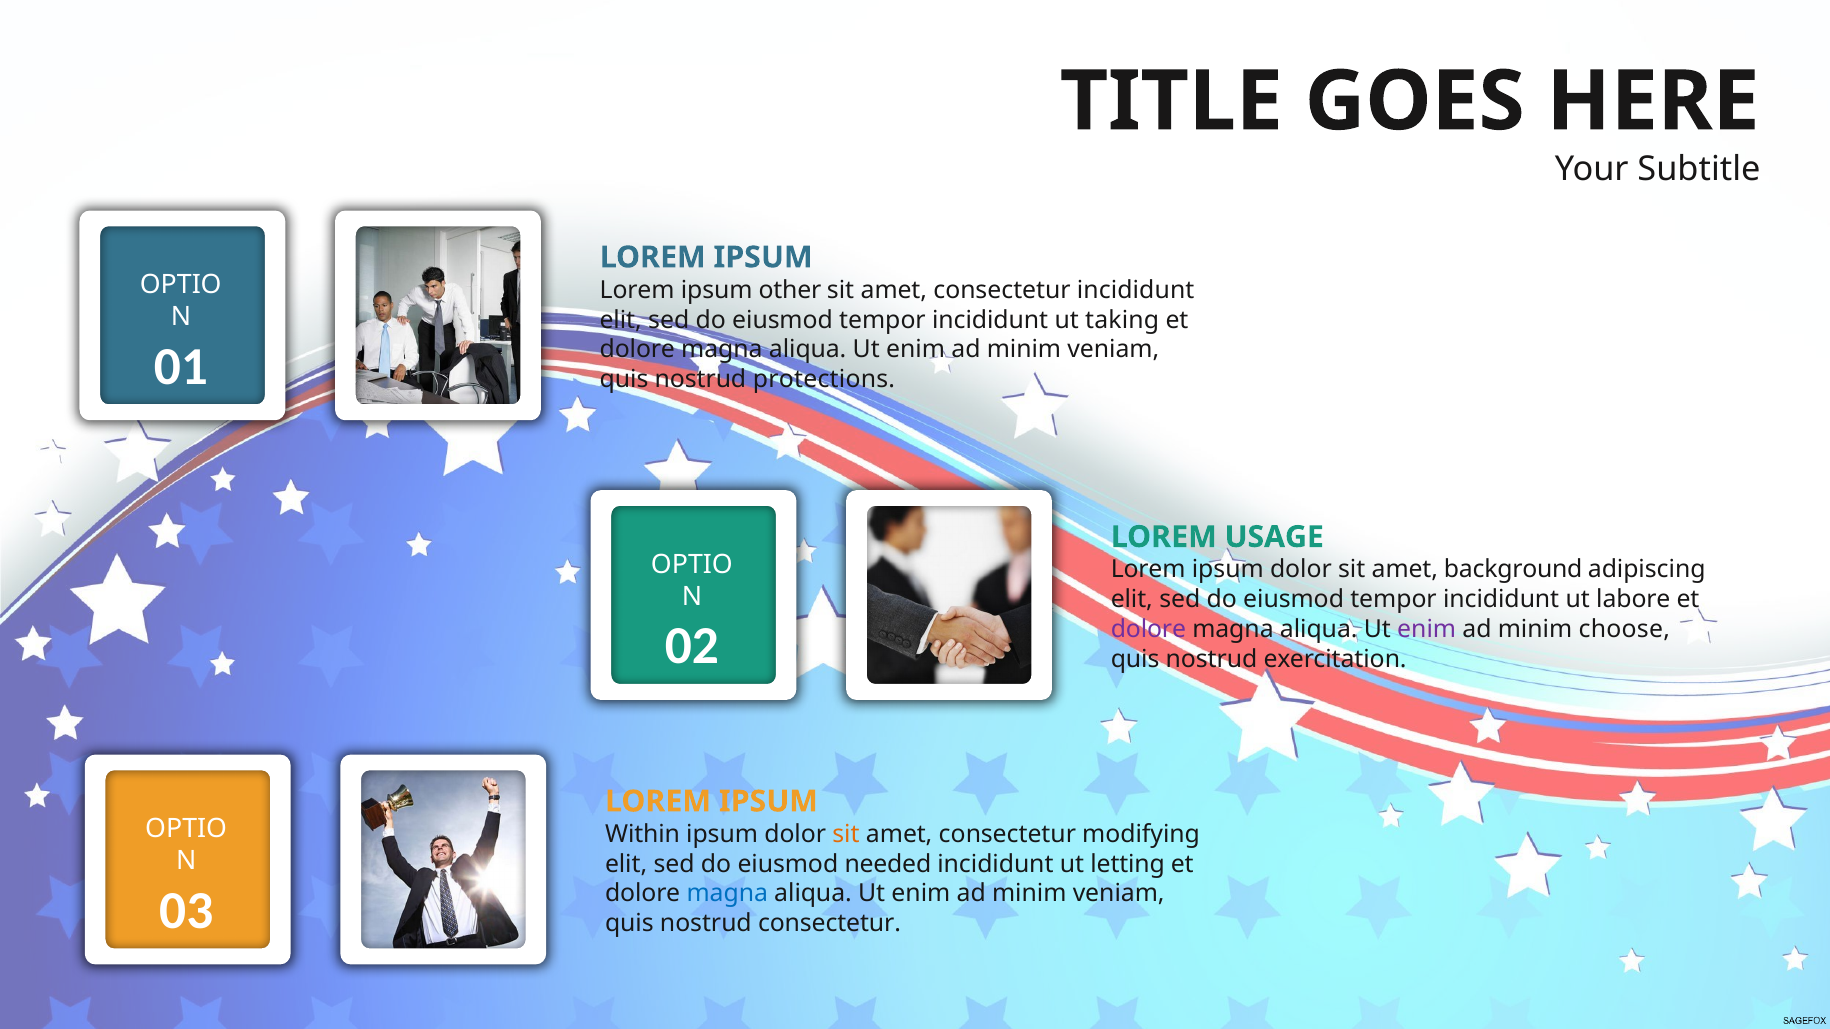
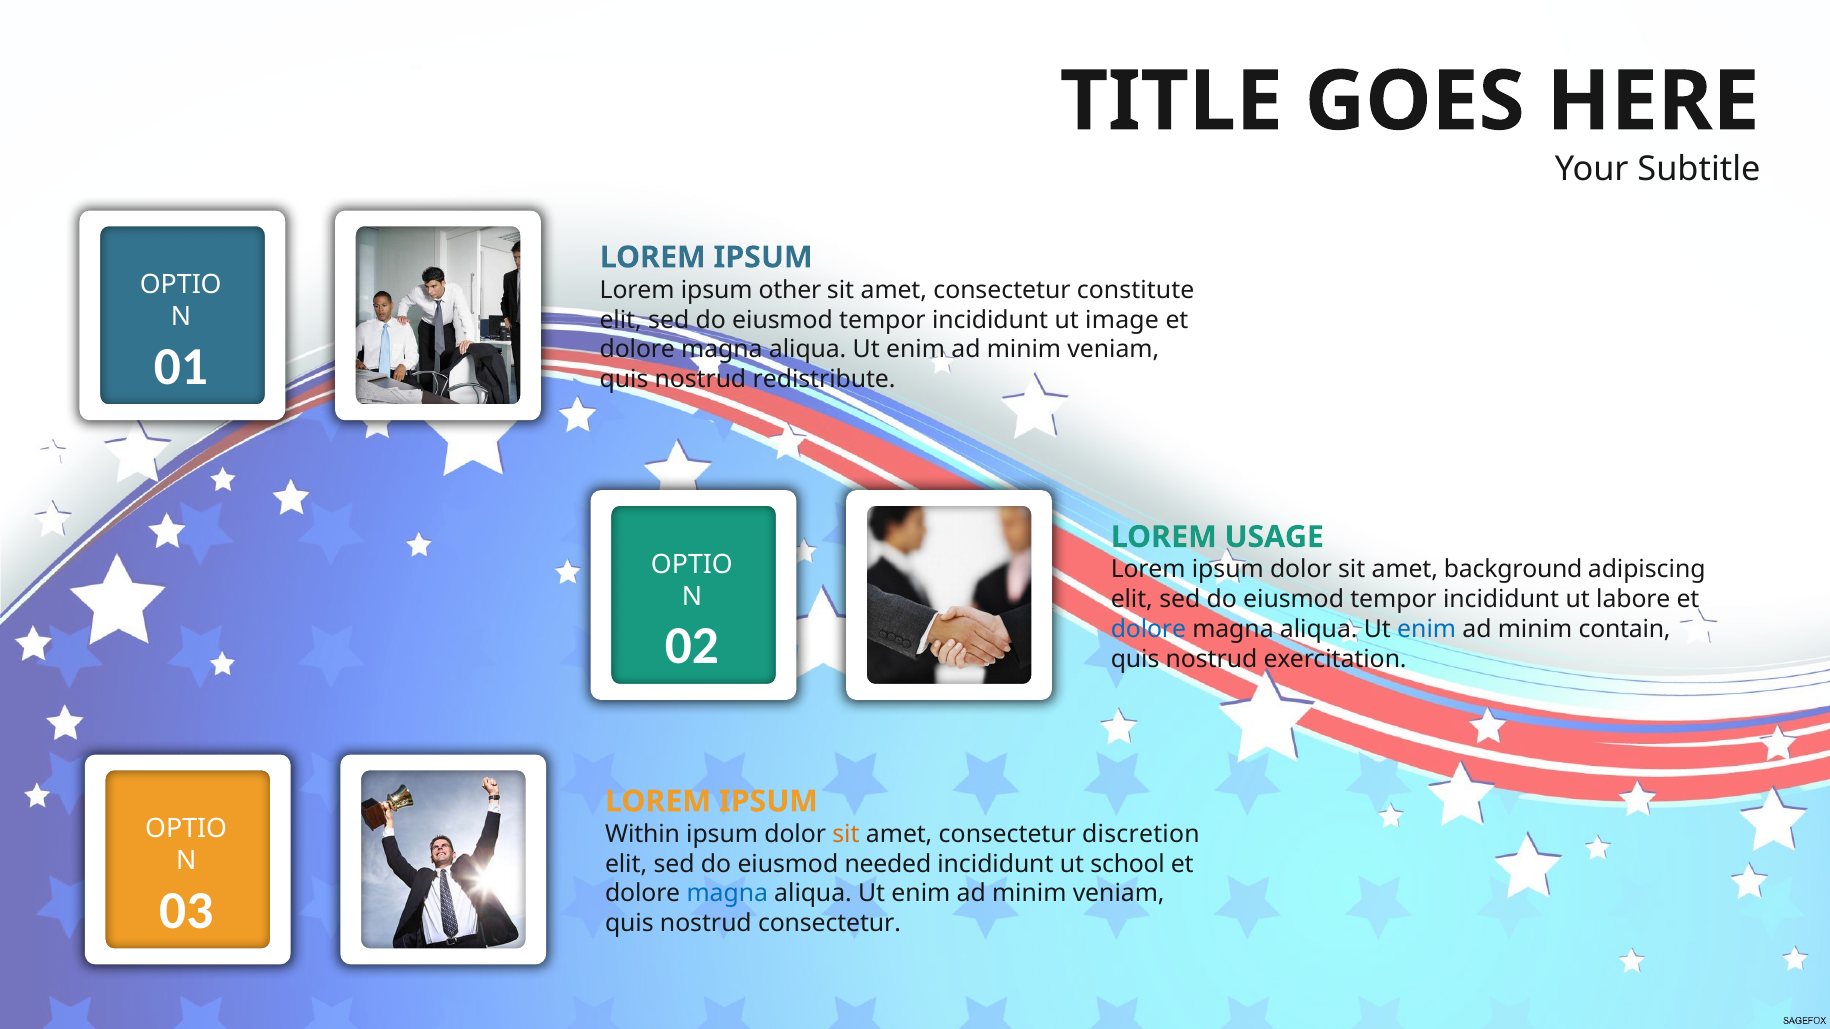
consectetur incididunt: incididunt -> constitute (1136, 290)
taking: taking -> image (1122, 320)
protections: protections -> redistribute (824, 380)
dolore colour: purple -> blue (1148, 629)
enim colour: purple -> blue (1427, 629)
choose: choose -> contain (1625, 629)
modifying: modifying -> discretion (1141, 834)
letting: letting -> school (1128, 864)
